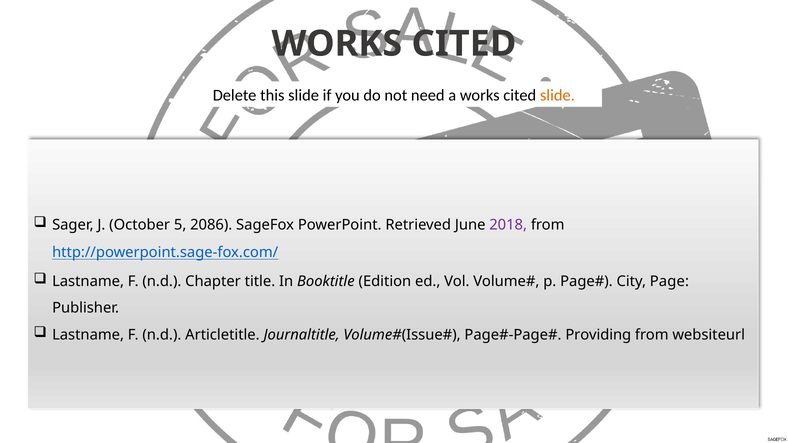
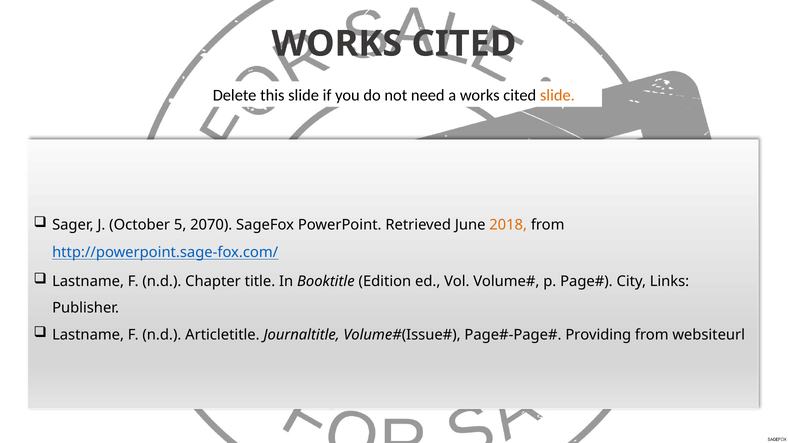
2086: 2086 -> 2070 (211, 225)
2018 colour: purple -> orange (508, 225)
Page: Page -> Links (669, 282)
